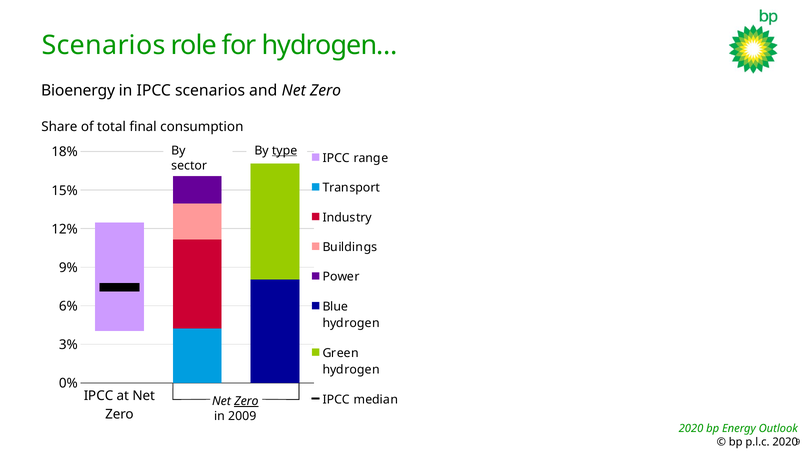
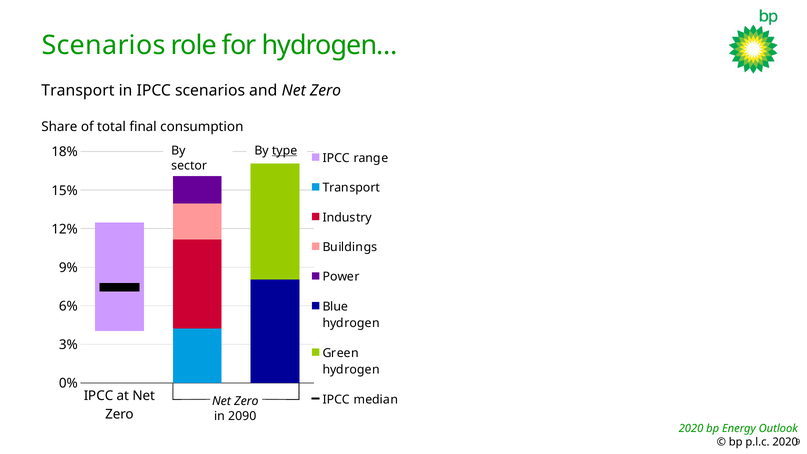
Bioenergy: Bioenergy -> Transport (78, 90)
Zero underline: present -> none (246, 401)
2009: 2009 -> 2090 (242, 416)
